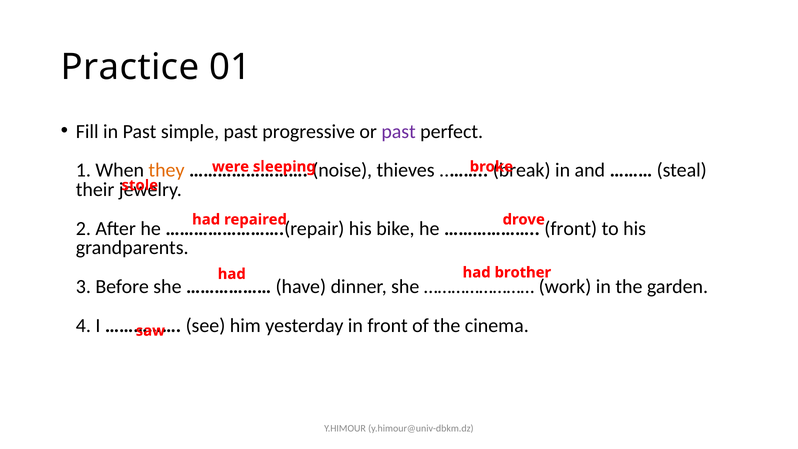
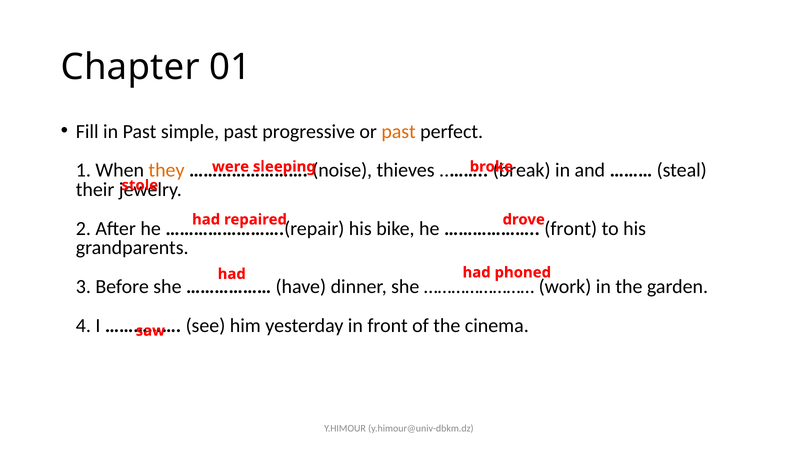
Practice: Practice -> Chapter (130, 67)
past colour: purple -> orange (399, 131)
brother: brother -> phoned (523, 272)
